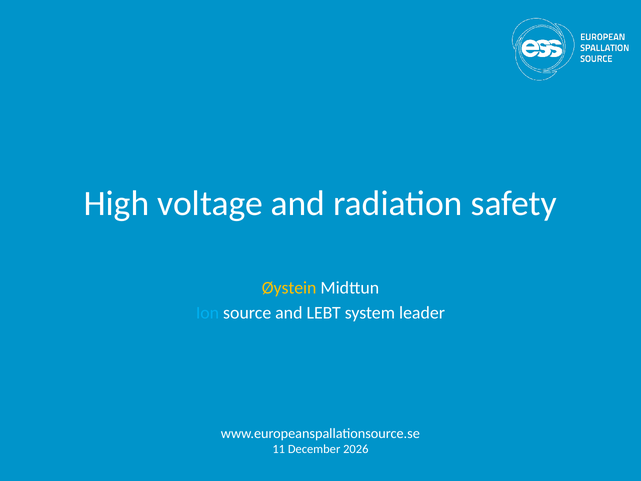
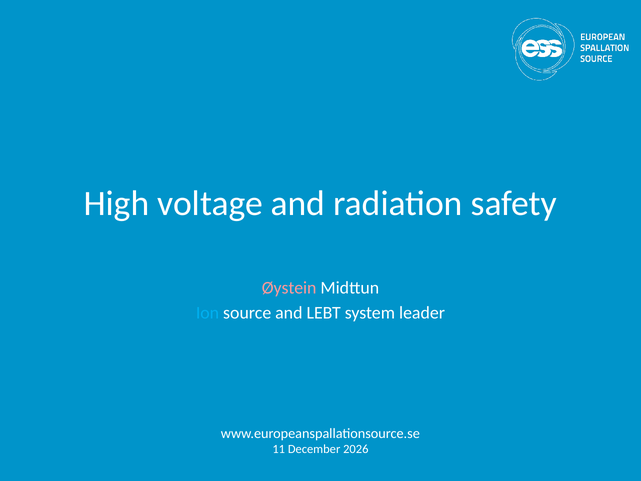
Øystein colour: yellow -> pink (289, 288)
